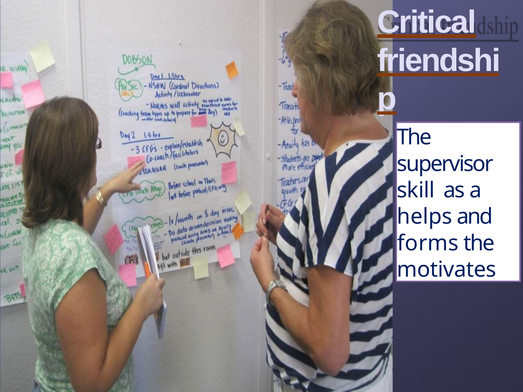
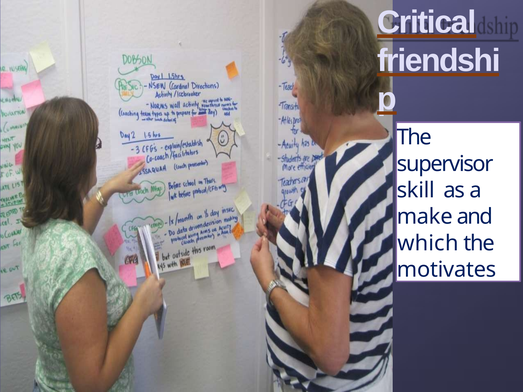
helps: helps -> make (425, 217)
forms: forms -> which (428, 243)
